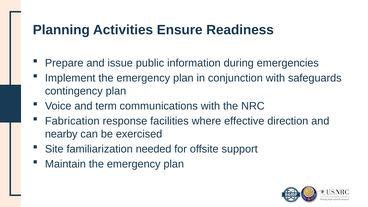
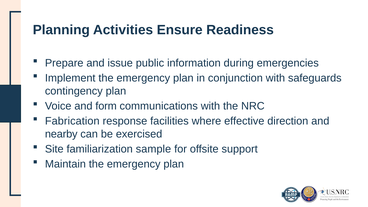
term: term -> form (106, 106)
needed: needed -> sample (153, 149)
